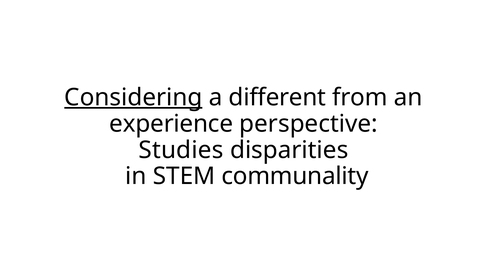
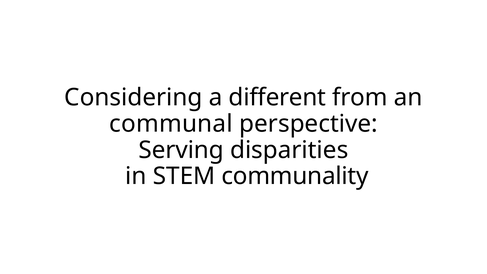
Considering underline: present -> none (133, 97)
experience: experience -> communal (171, 124)
Studies: Studies -> Serving (181, 150)
